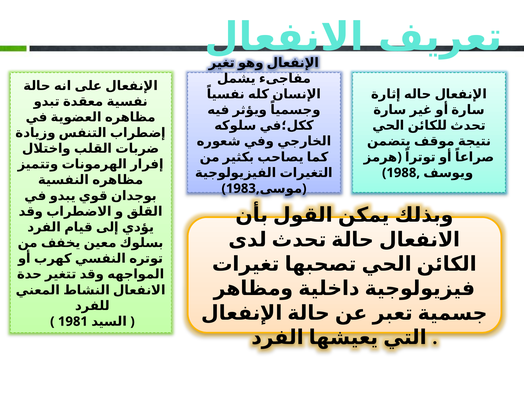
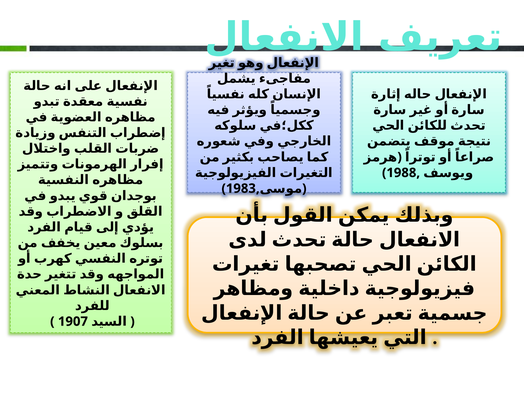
1981: 1981 -> 1907 (73, 321)
